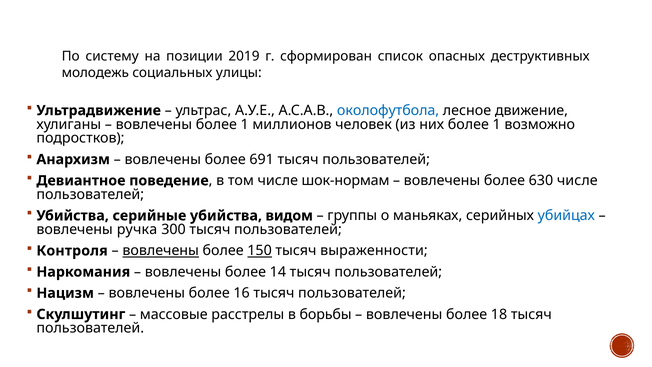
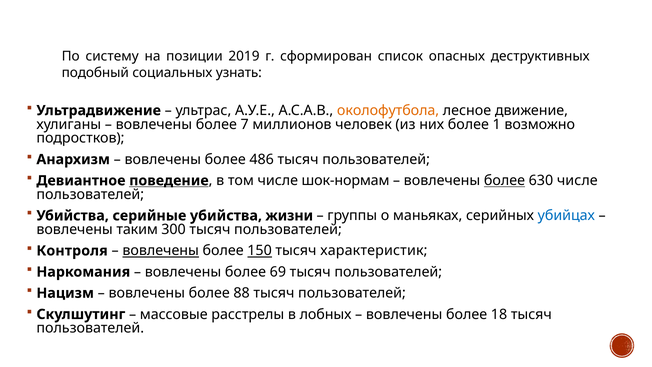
молодежь: молодежь -> подобный (95, 73)
улицы: улицы -> узнать (239, 73)
околофутбола colour: blue -> orange (388, 110)
вовлечены более 1: 1 -> 7 (245, 124)
691: 691 -> 486 (262, 159)
поведение underline: none -> present (169, 180)
более underline: none -> present (504, 180)
видом: видом -> жизни (289, 216)
ручка: ручка -> таким (137, 229)
выраженности: выраженности -> характеристик (374, 251)
14: 14 -> 69 (278, 272)
16: 16 -> 88 (242, 293)
борьбы: борьбы -> лобных (326, 314)
